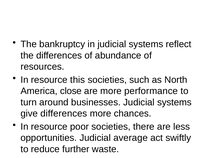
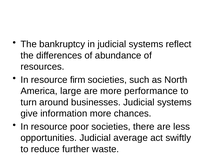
this: this -> firm (78, 80)
close: close -> large (71, 91)
give differences: differences -> information (64, 114)
